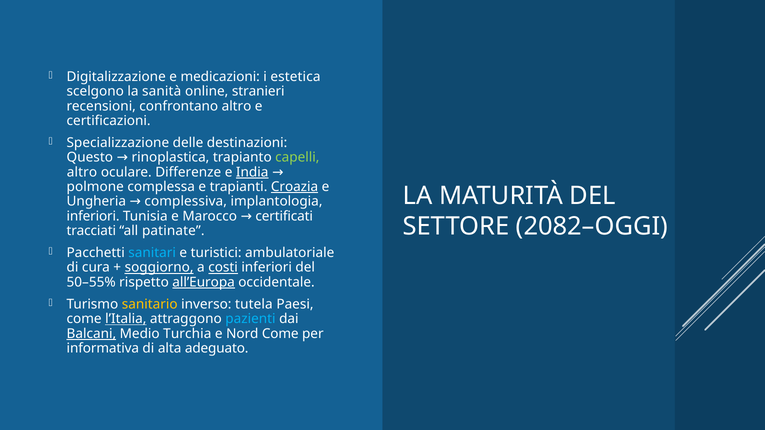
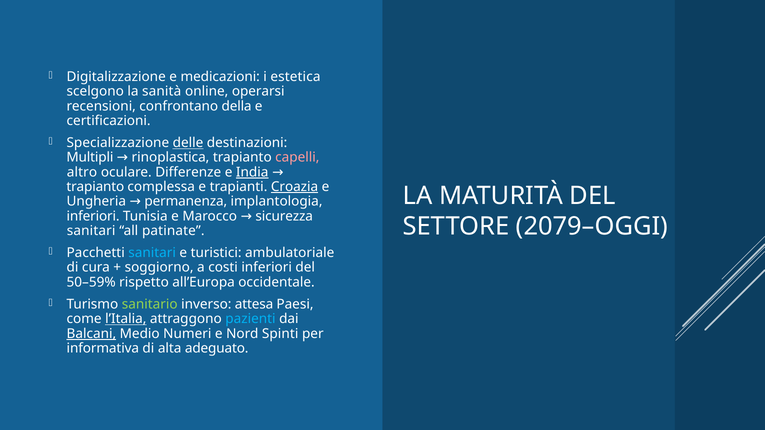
stranieri: stranieri -> operarsi (258, 91)
confrontano altro: altro -> della (237, 106)
delle underline: none -> present (188, 143)
Questo: Questo -> Multipli (90, 158)
capelli colour: light green -> pink (297, 158)
polmone: polmone -> trapianto (95, 187)
complessiva: complessiva -> permanenza (186, 202)
certificati: certificati -> sicurezza (284, 216)
2082–OGGI: 2082–OGGI -> 2079–OGGI (592, 227)
tracciati: tracciati -> sanitari (91, 231)
soggiorno underline: present -> none (159, 268)
costi underline: present -> none (223, 268)
50–55%: 50–55% -> 50–59% (91, 282)
all’Europa underline: present -> none (204, 282)
sanitario colour: yellow -> light green (150, 305)
tutela: tutela -> attesa (254, 305)
Turchia: Turchia -> Numeri (187, 334)
Nord Come: Come -> Spinti (280, 334)
